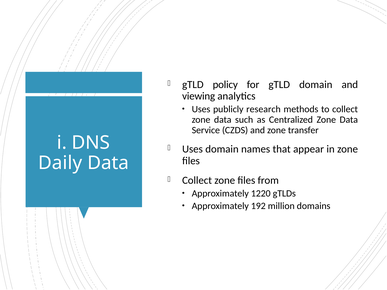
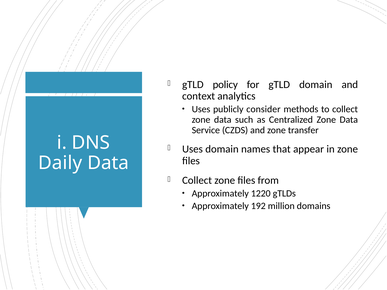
viewing: viewing -> context (199, 96)
research: research -> consider (263, 109)
